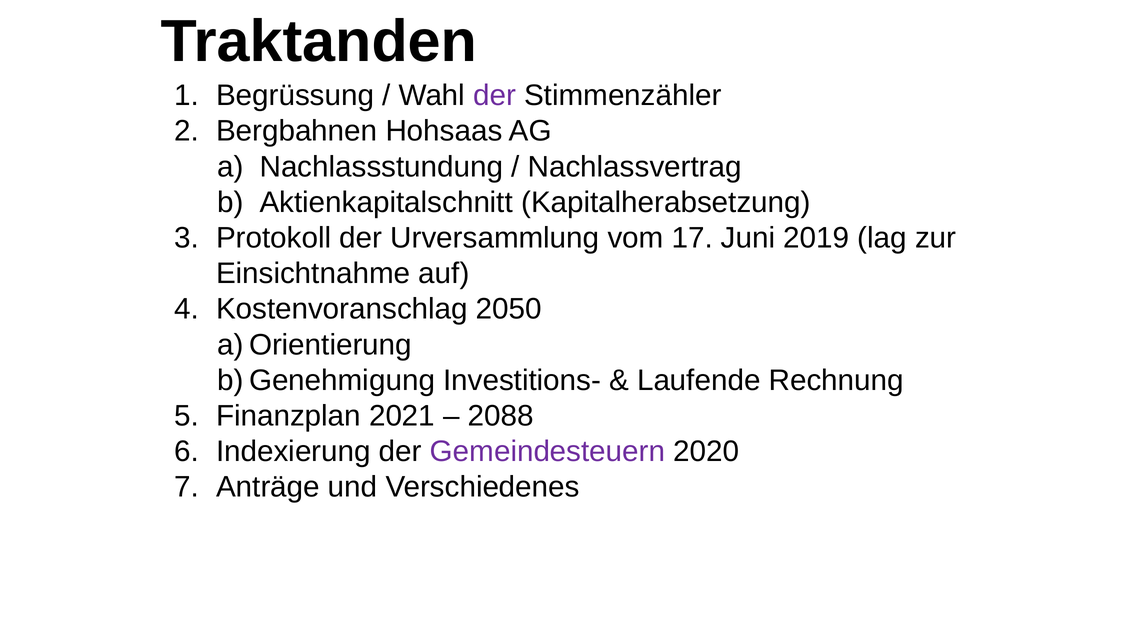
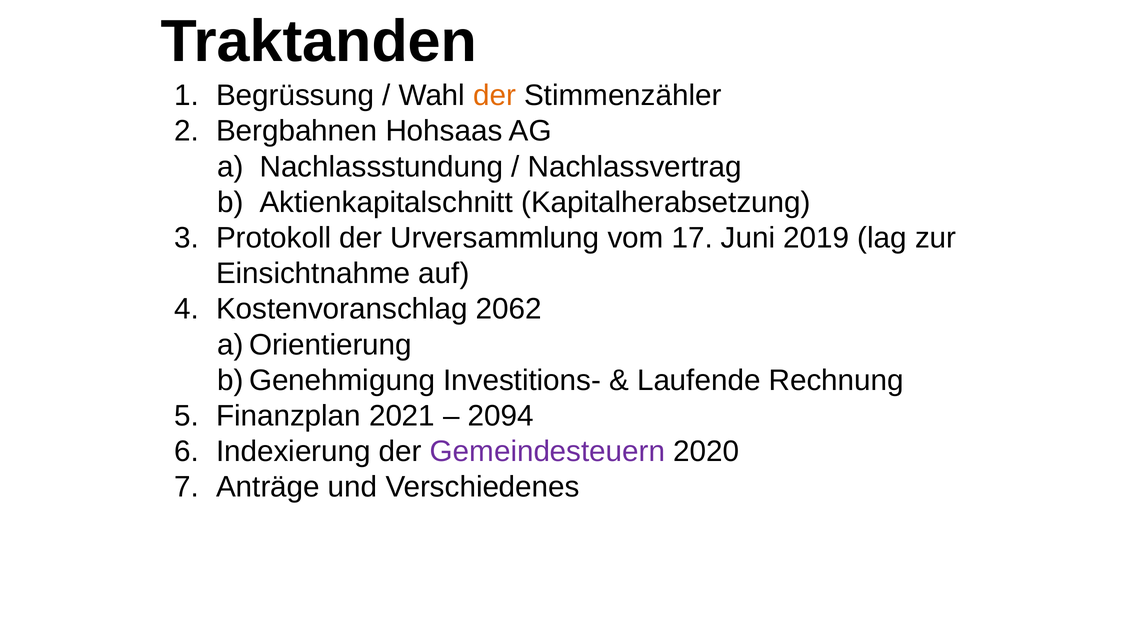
der colour: purple -> orange (495, 96)
2050: 2050 -> 2062 (509, 309)
2088: 2088 -> 2094 (501, 416)
